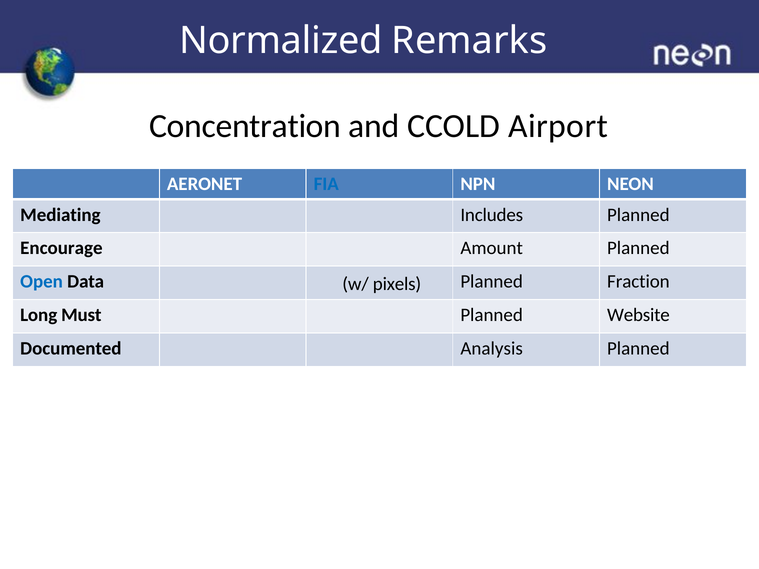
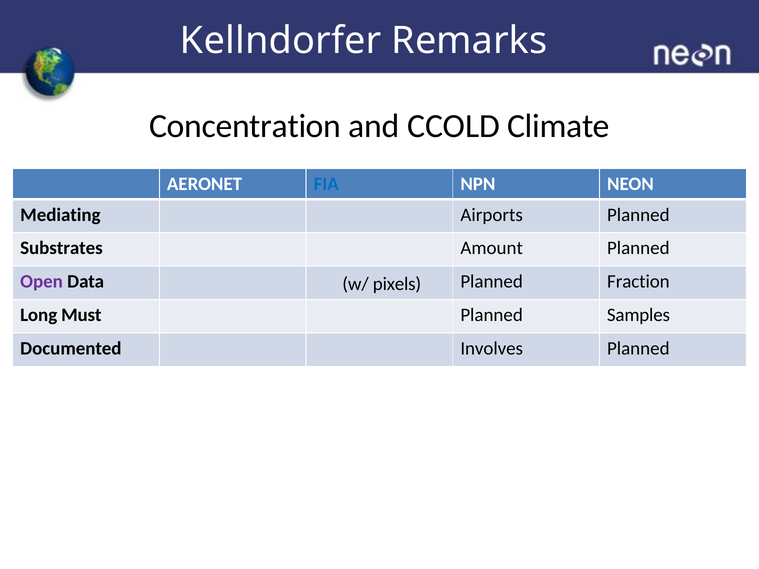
Normalized: Normalized -> Kellndorfer (281, 41)
Airport: Airport -> Climate (558, 126)
Includes: Includes -> Airports (492, 215)
Encourage: Encourage -> Substrates (61, 248)
Open colour: blue -> purple (42, 282)
Website: Website -> Samples (638, 315)
Analysis: Analysis -> Involves (492, 349)
